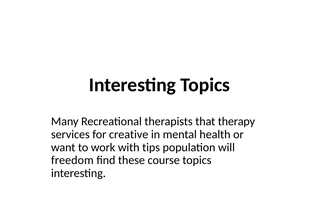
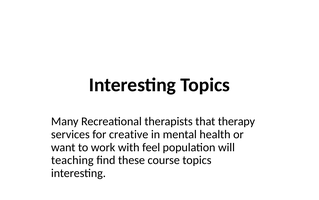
tips: tips -> feel (151, 147)
freedom: freedom -> teaching (72, 160)
